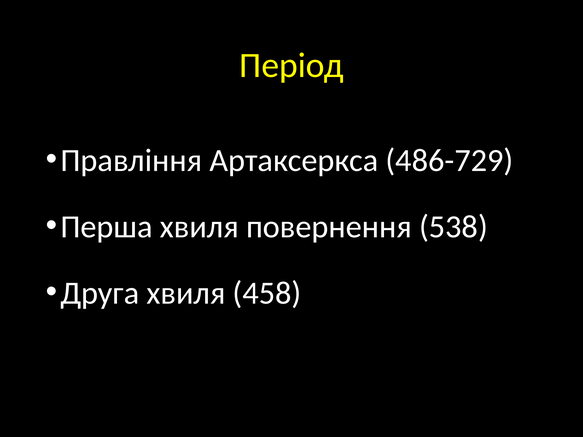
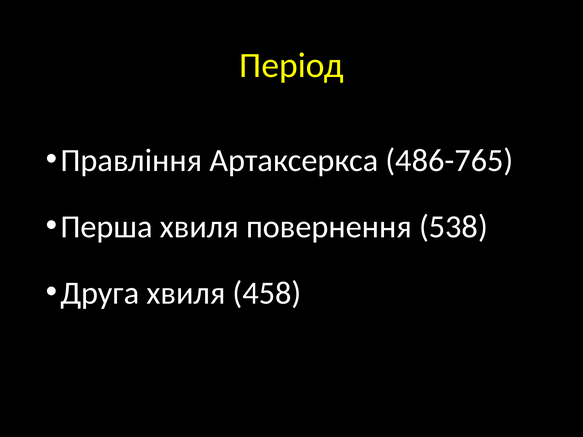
486-729: 486-729 -> 486-765 (449, 160)
